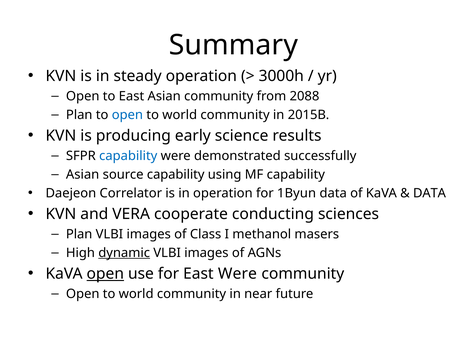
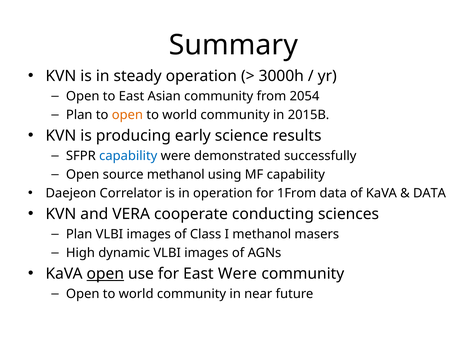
2088: 2088 -> 2054 (304, 96)
open colour: blue -> orange (127, 115)
Asian: Asian -> Open (83, 175)
source capability: capability -> methanol (176, 175)
1Byun: 1Byun -> 1From (297, 193)
dynamic underline: present -> none (124, 253)
